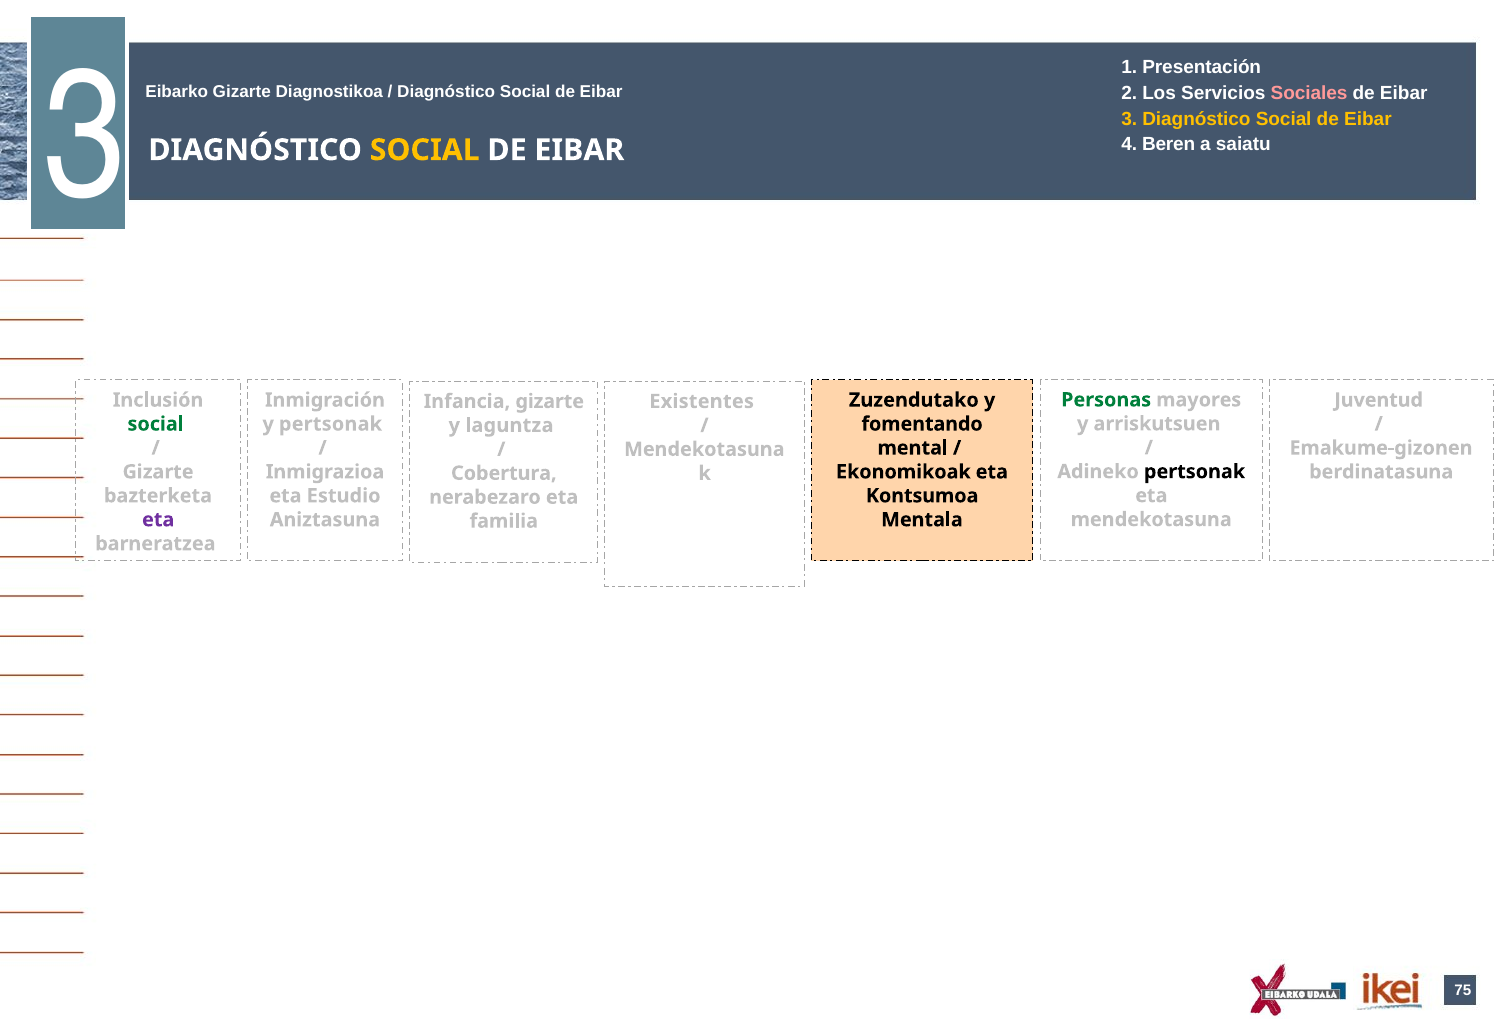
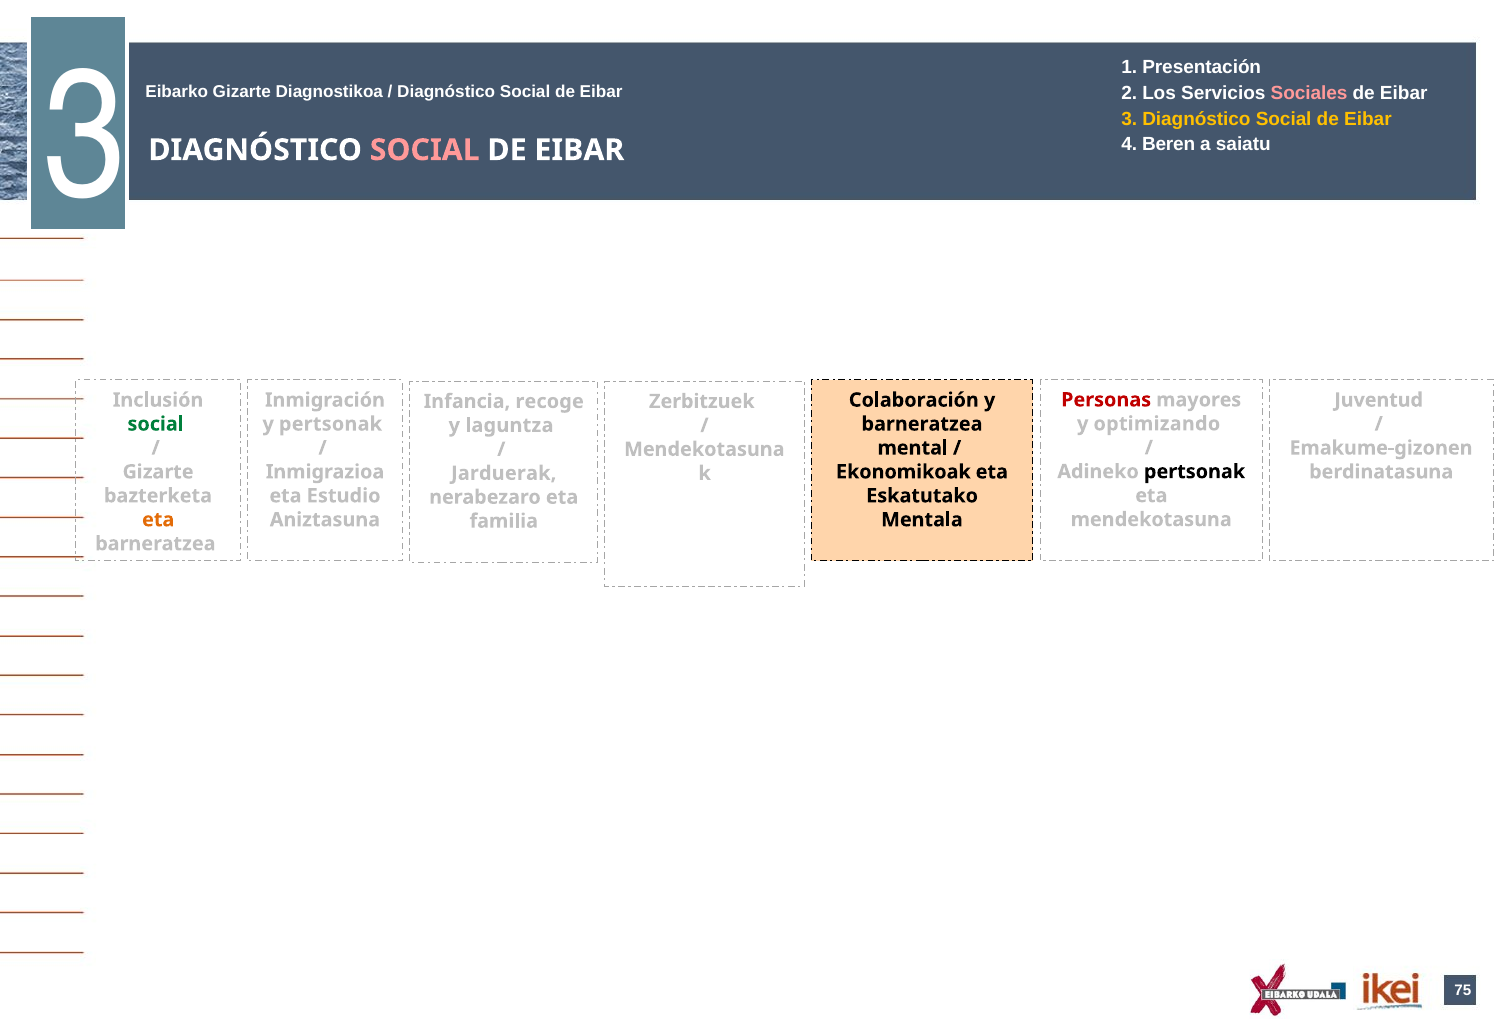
SOCIAL colour: yellow -> pink (425, 150)
Personas colour: green -> red (1106, 400)
Zuzendutako: Zuzendutako -> Colaboración (914, 400)
Infancia gizarte: gizarte -> recoge (550, 401)
Existentes: Existentes -> Zerbitzuek (702, 401)
arriskutsuen: arriskutsuen -> optimizando (1157, 424)
fomentando: fomentando -> barneratzea (922, 424)
Cobertura: Cobertura -> Jarduerak (504, 473)
Kontsumoa: Kontsumoa -> Eskatutako (922, 496)
eta colour: purple -> orange (158, 520)
